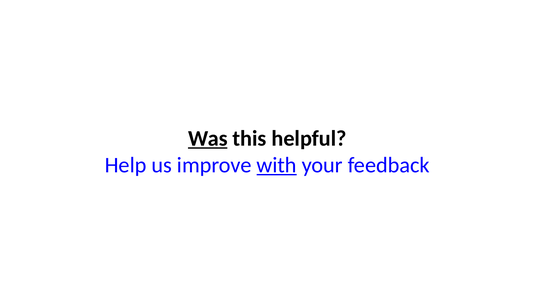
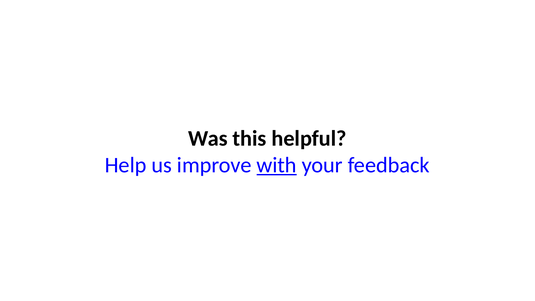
Was underline: present -> none (208, 138)
